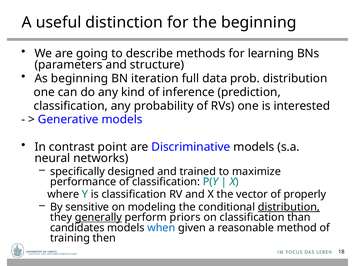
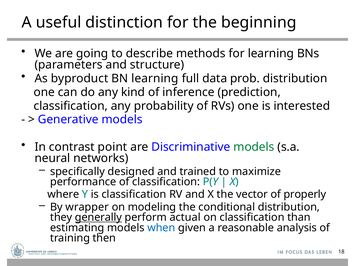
As beginning: beginning -> byproduct (80, 79)
BN iteration: iteration -> learning (155, 79)
models colour: black -> green (254, 147)
sensitive: sensitive -> wrapper (87, 207)
distribution underline: present -> none (289, 207)
priors: priors -> actual (185, 218)
candidates: candidates -> estimating (77, 228)
method: method -> analysis (297, 228)
